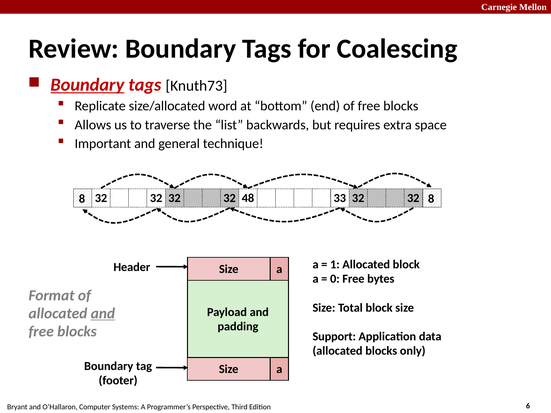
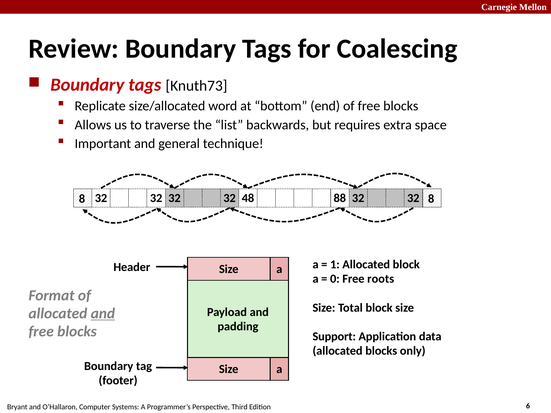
Boundary underline: present -> none (87, 85)
33: 33 -> 88 (340, 198)
bytes: bytes -> roots (381, 279)
